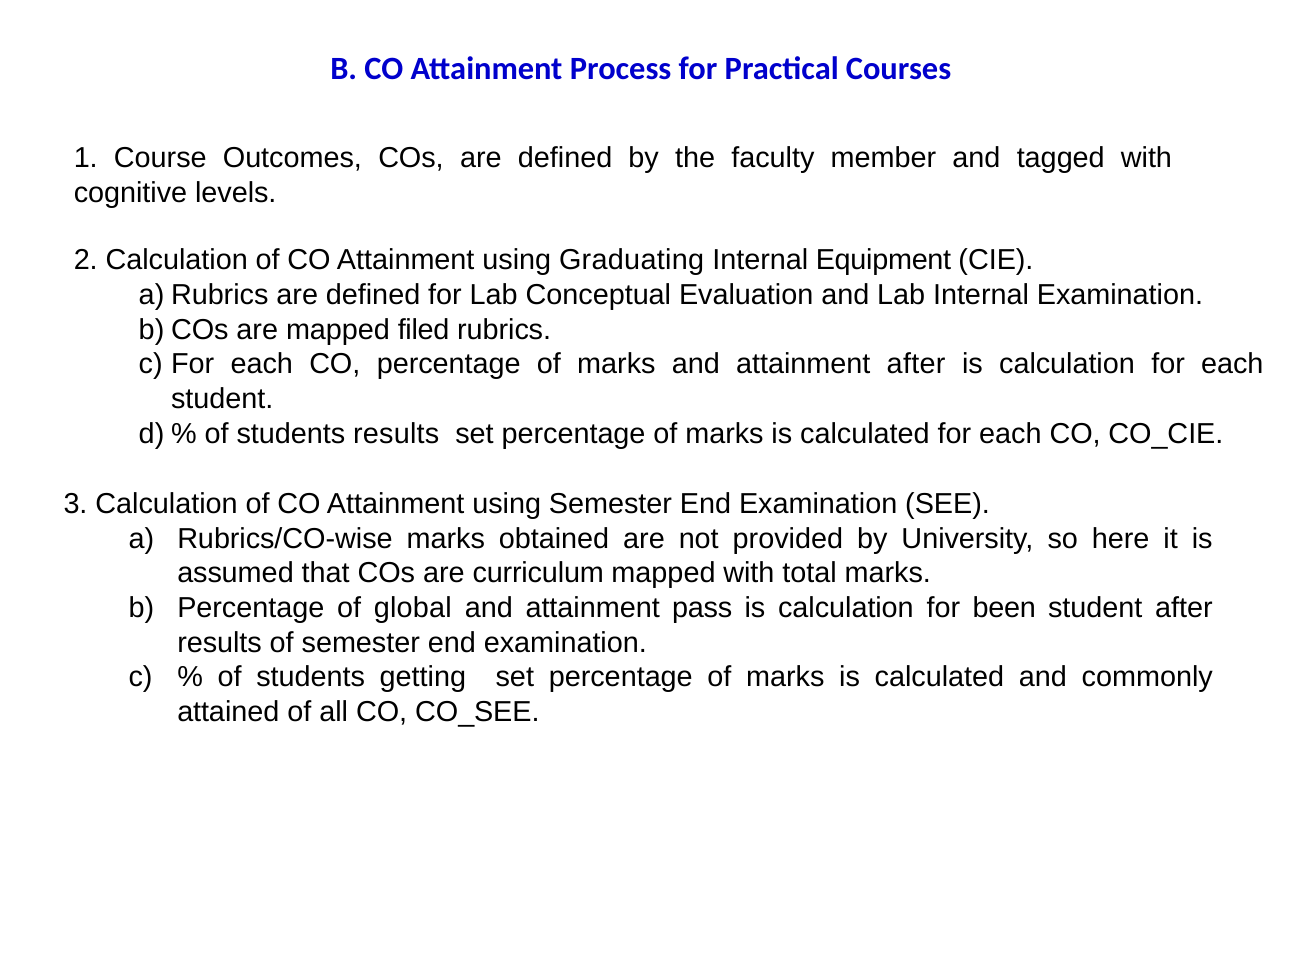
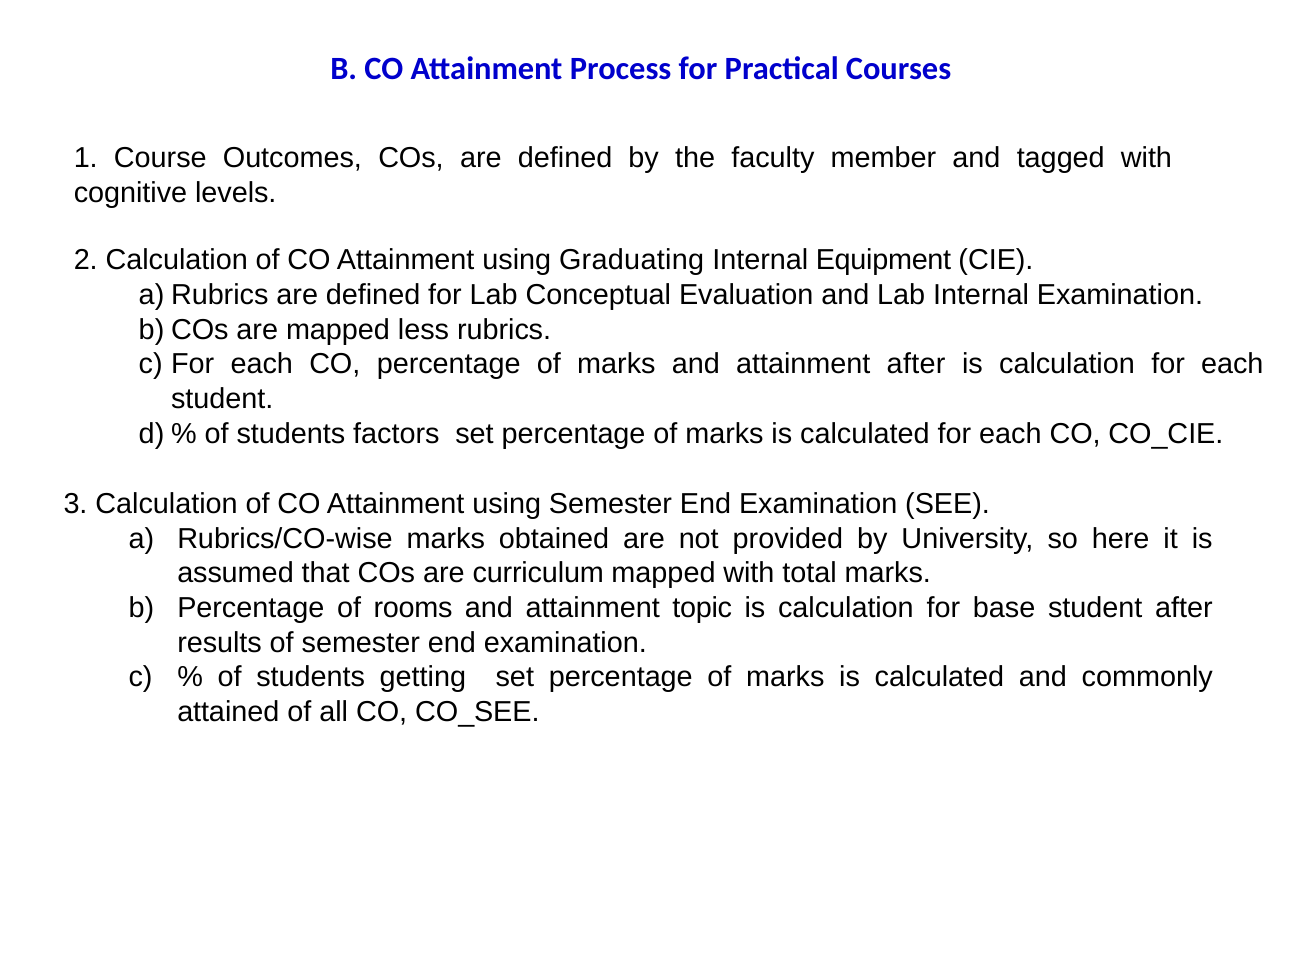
filed: filed -> less (423, 330)
students results: results -> factors (396, 433)
global: global -> rooms (413, 608)
pass: pass -> topic (702, 608)
been: been -> base (1004, 608)
